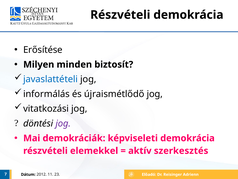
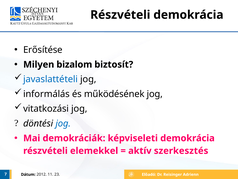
minden: minden -> bizalom (74, 64)
újraismétlődő: újraismétlődő -> működésének (114, 94)
jog colour: purple -> blue (63, 123)
